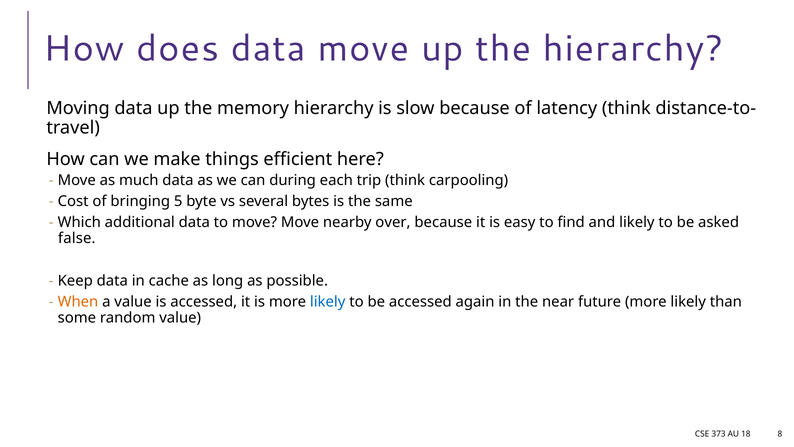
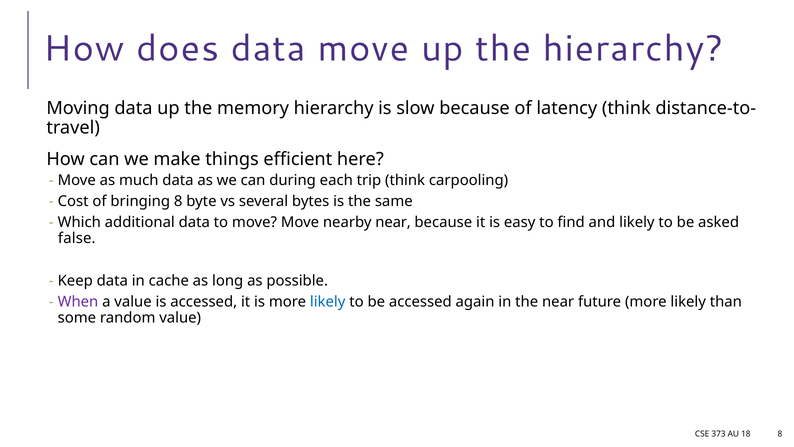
bringing 5: 5 -> 8 (178, 201)
nearby over: over -> near (393, 222)
When colour: orange -> purple (78, 301)
